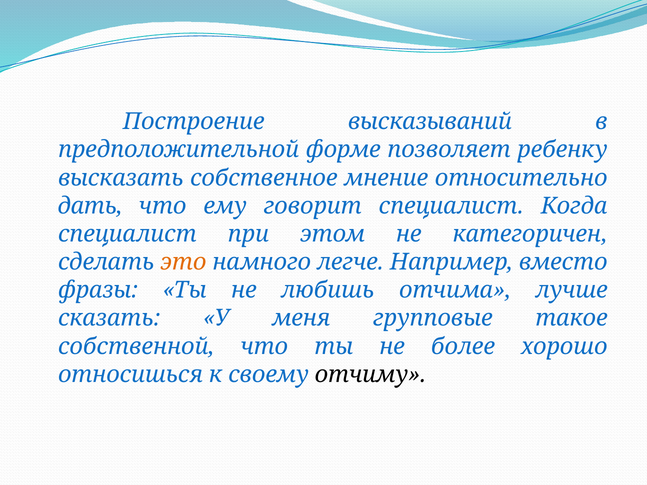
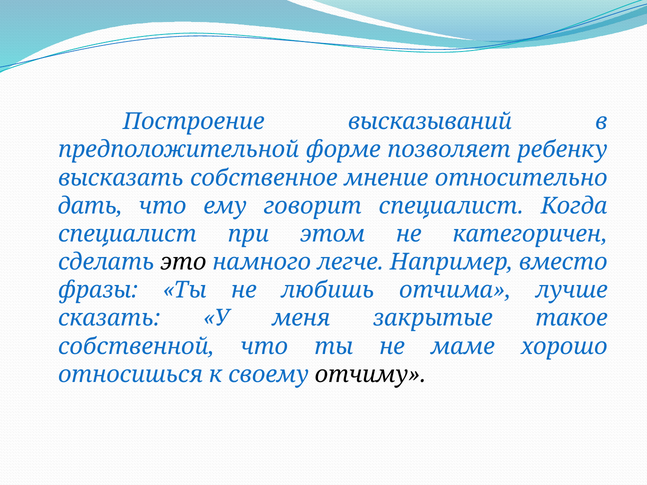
это colour: orange -> black (183, 262)
групповые: групповые -> закрытые (433, 318)
более: более -> маме (463, 347)
